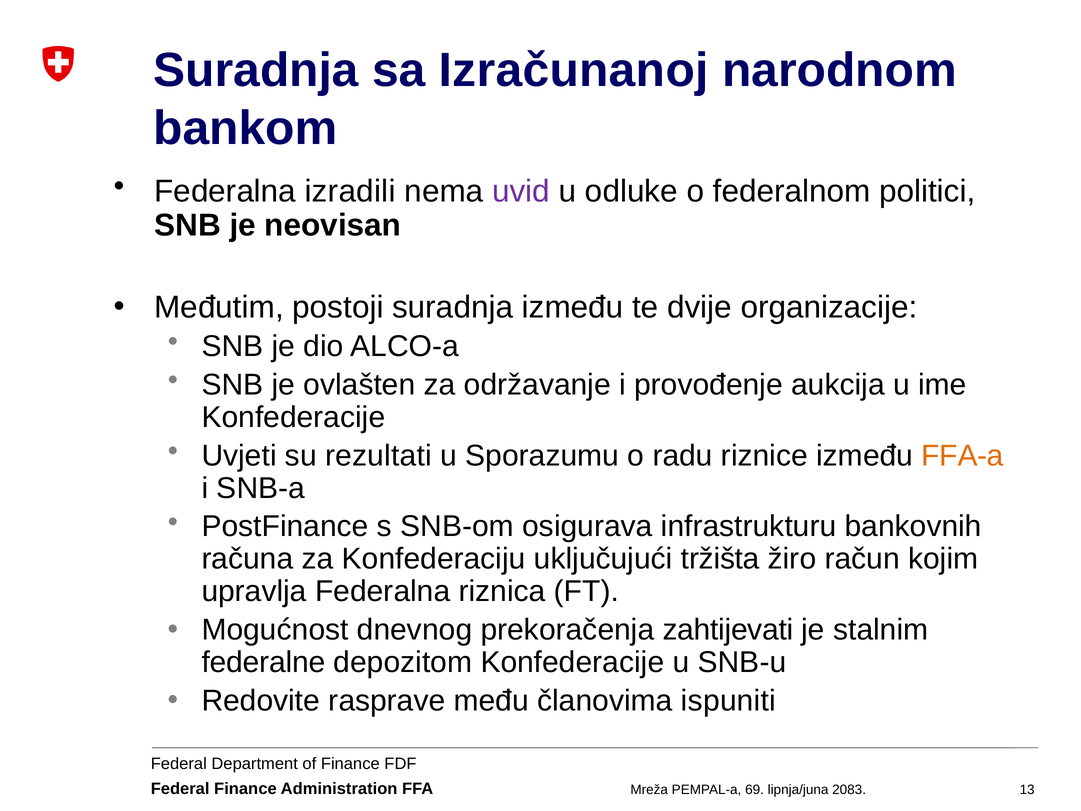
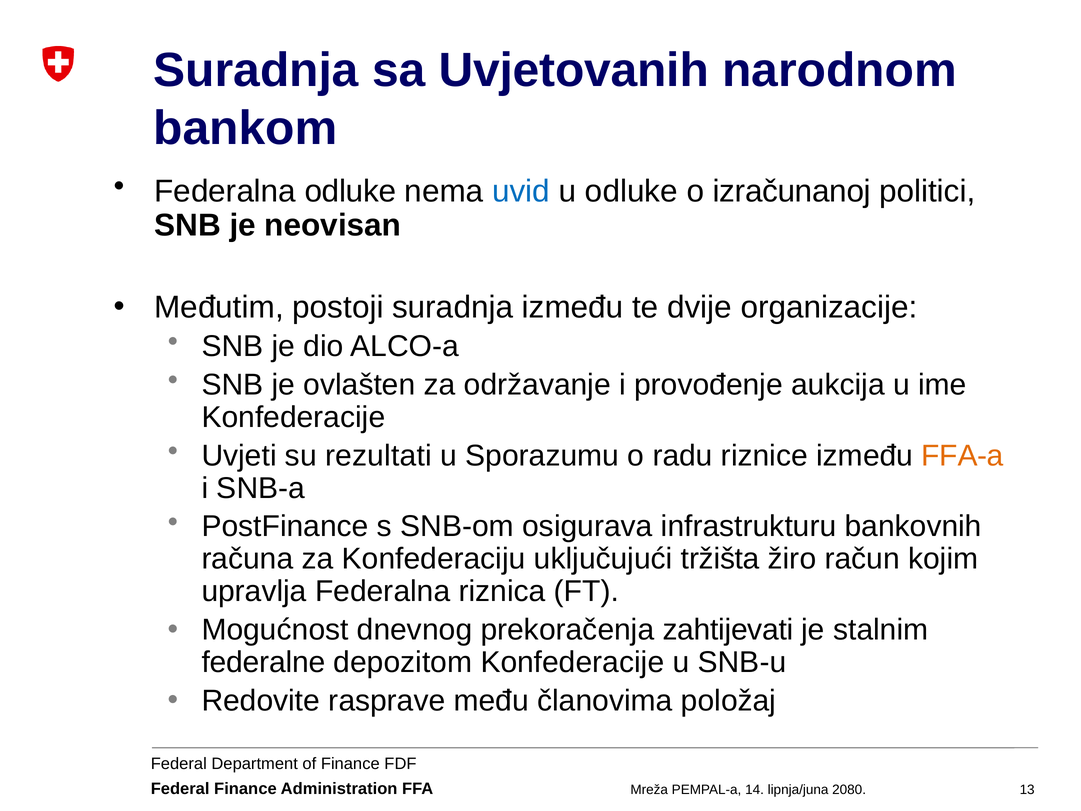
Izračunanoj: Izračunanoj -> Uvjetovanih (574, 70)
Federalna izradili: izradili -> odluke (350, 191)
uvid colour: purple -> blue (521, 191)
federalnom: federalnom -> izračunanoj (792, 191)
ispuniti: ispuniti -> položaj (729, 701)
69: 69 -> 14 (755, 789)
2083: 2083 -> 2080 (849, 789)
